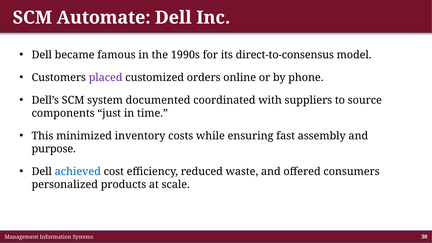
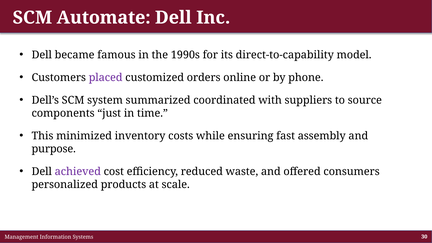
direct-to-consensus: direct-to-consensus -> direct-to-capability (285, 55)
documented: documented -> summarized (158, 100)
achieved colour: blue -> purple (78, 172)
